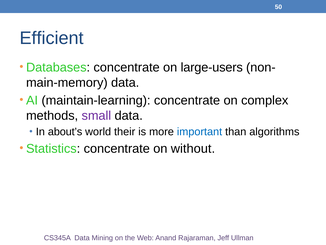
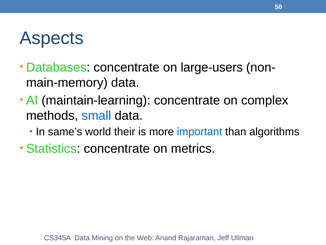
Efficient: Efficient -> Aspects (52, 38)
small colour: purple -> blue (96, 115)
about’s: about’s -> same’s (65, 132)
without: without -> metrics (193, 148)
